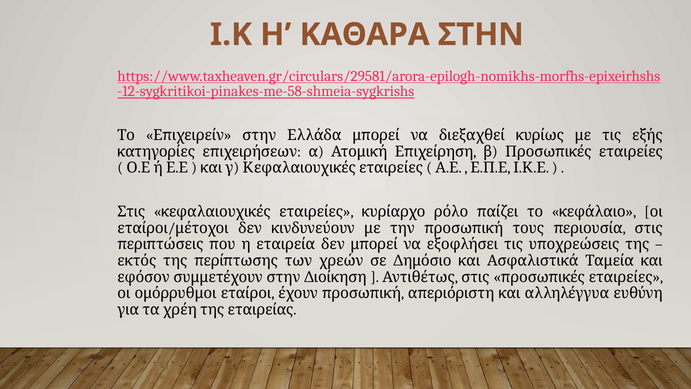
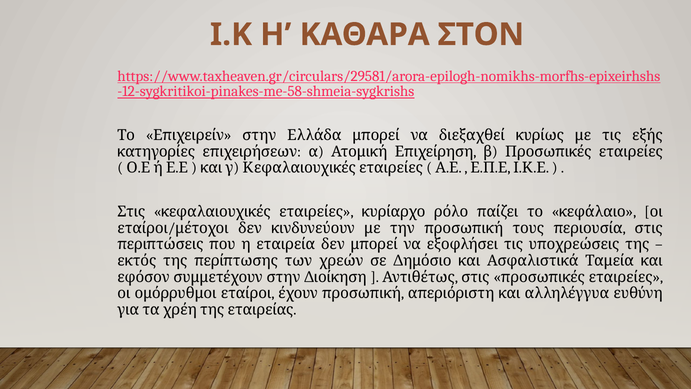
ΚΑΘΑΡΑ ΣΤΗΝ: ΣΤΗΝ -> ΣΤΟΝ (481, 35)
